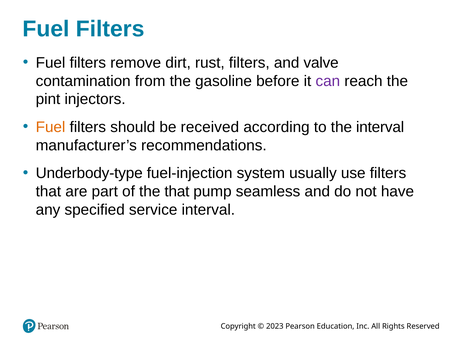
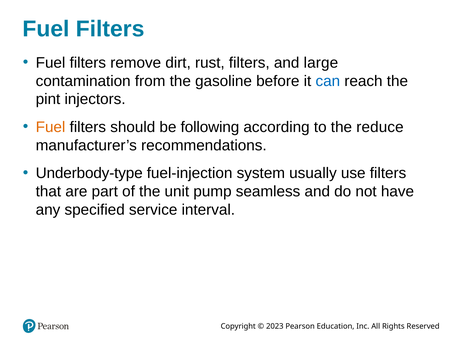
valve: valve -> large (321, 63)
can colour: purple -> blue (328, 81)
received: received -> following (210, 127)
the interval: interval -> reduce (380, 127)
the that: that -> unit (177, 192)
